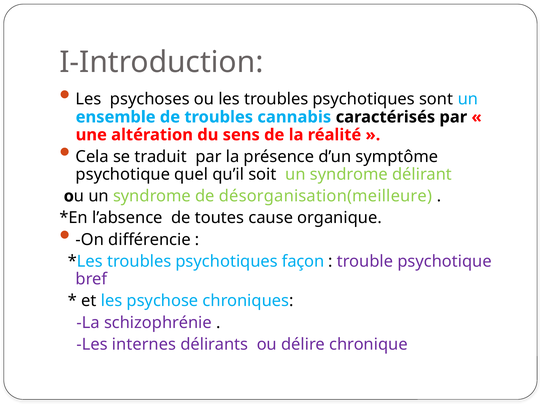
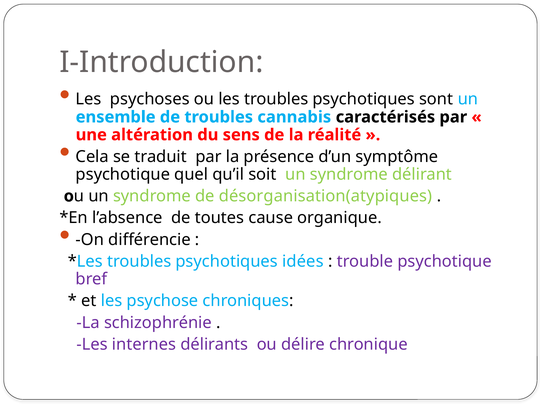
désorganisation(meilleure: désorganisation(meilleure -> désorganisation(atypiques (326, 196)
façon: façon -> idées (303, 262)
